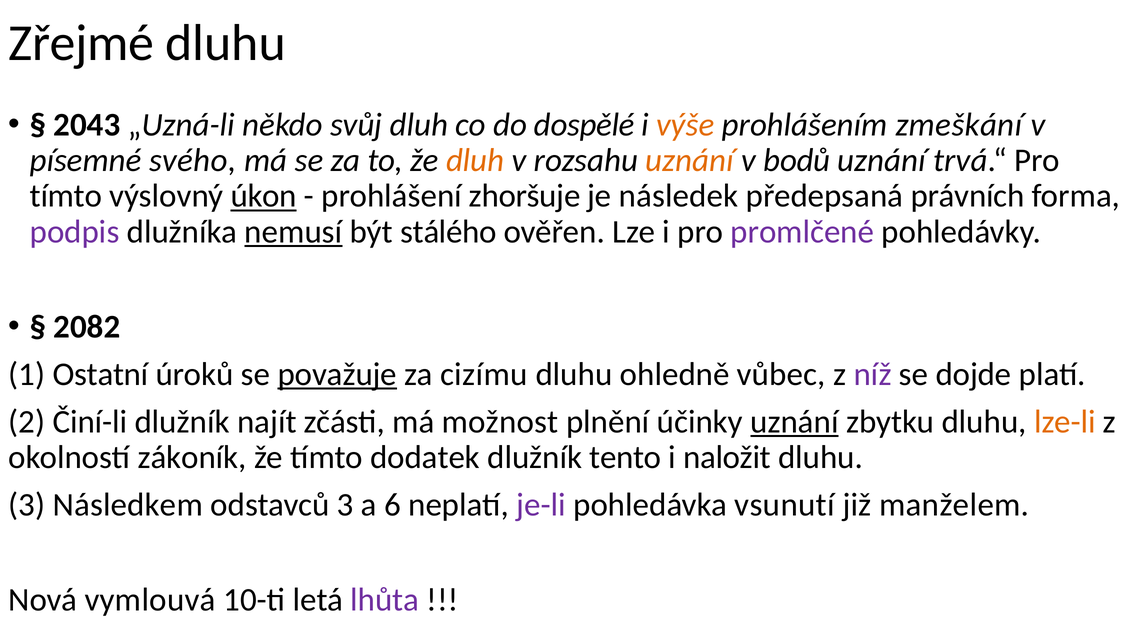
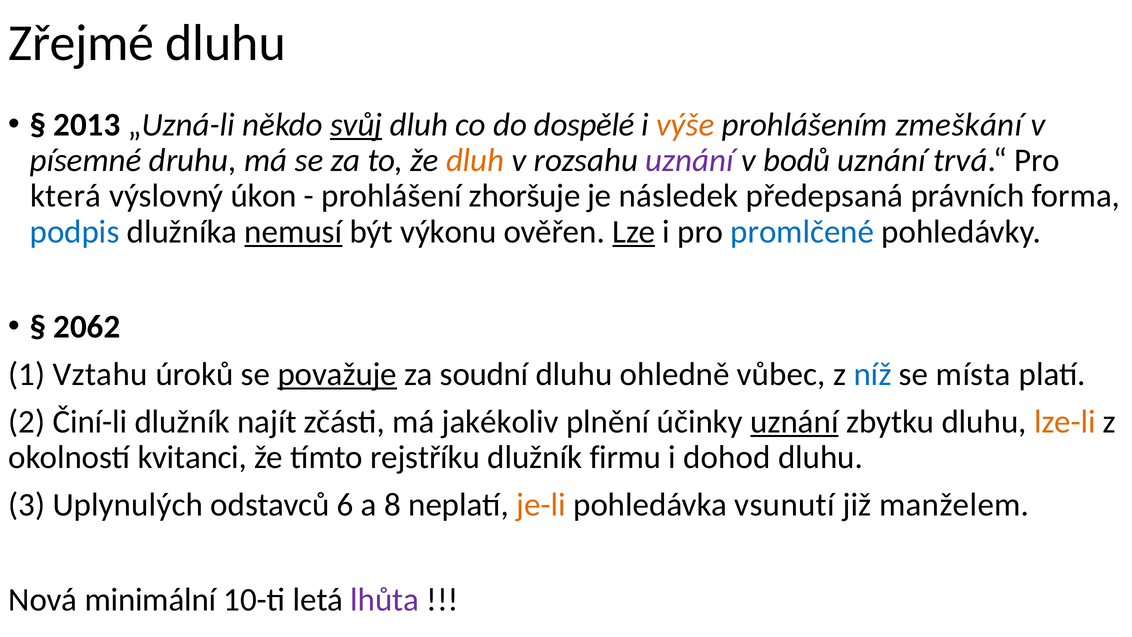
2043: 2043 -> 2013 (87, 125)
svůj underline: none -> present (356, 125)
svého: svého -> druhu (193, 160)
uznání colour: orange -> purple (690, 160)
tímto: tímto -> která (66, 196)
úkon underline: present -> none (264, 196)
podpis colour: purple -> blue (75, 232)
stálého: stálého -> výkonu (448, 232)
Lze underline: none -> present (634, 232)
promlčené colour: purple -> blue (802, 232)
2082: 2082 -> 2062 (87, 327)
Ostatní: Ostatní -> Vztahu (100, 374)
cizímu: cizímu -> soudní (484, 374)
níž colour: purple -> blue (873, 374)
dojde: dojde -> místa (973, 374)
možnost: možnost -> jakékoliv (500, 422)
zákoník: zákoník -> kvitanci (192, 457)
dodatek: dodatek -> rejstříku (425, 457)
tento: tento -> firmu (625, 457)
naložit: naložit -> dohod (727, 457)
Následkem: Následkem -> Uplynulých (128, 505)
odstavců 3: 3 -> 6 (345, 505)
6: 6 -> 8 (392, 505)
je-li colour: purple -> orange (541, 505)
vymlouvá: vymlouvá -> minimální (150, 600)
